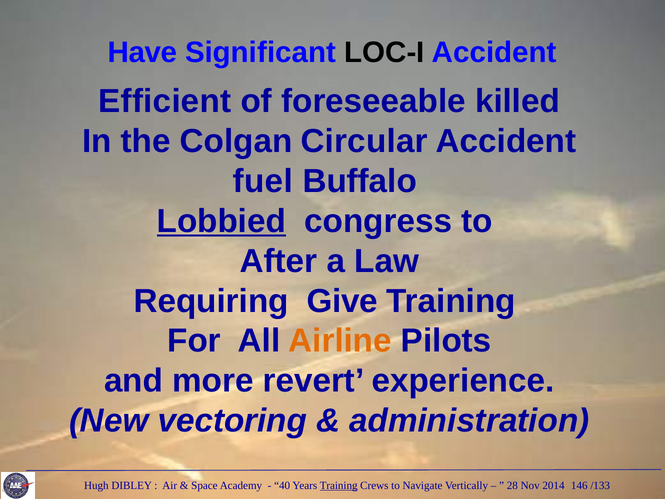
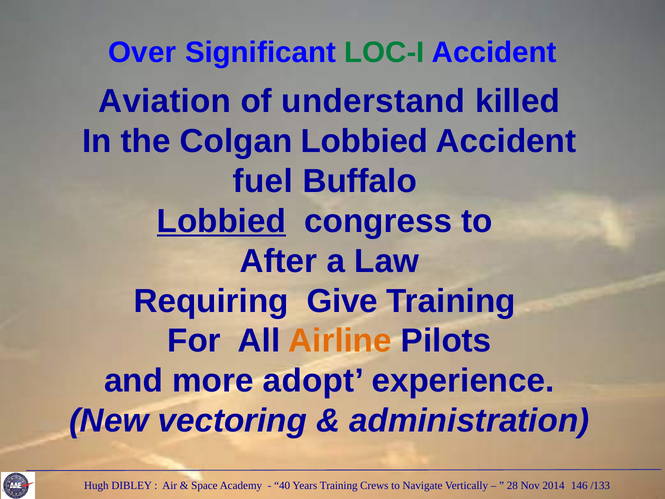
Have: Have -> Over (142, 52)
LOC-I colour: black -> green (384, 52)
Efficient: Efficient -> Aviation (165, 101)
foreseeable: foreseeable -> understand (373, 101)
Colgan Circular: Circular -> Lobbied (364, 141)
revert: revert -> adopt (313, 381)
Training underline: present -> none (339, 485)
